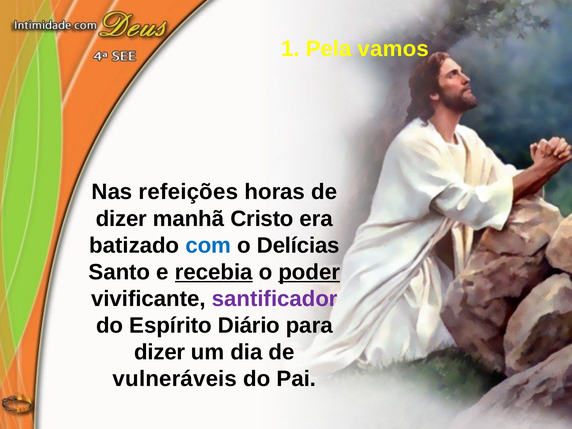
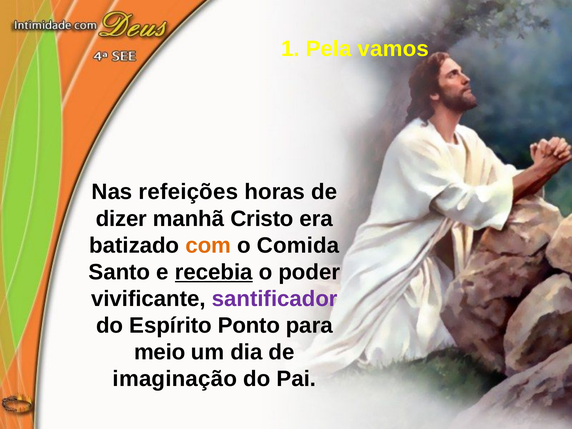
com colour: blue -> orange (208, 245)
Delícias: Delícias -> Comida (298, 245)
poder underline: present -> none (309, 272)
Diário: Diário -> Ponto (249, 326)
dizer: dizer -> meio (160, 352)
vulneráveis: vulneráveis -> imaginação (175, 379)
